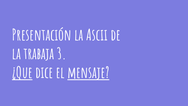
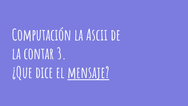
Presentación: Presentación -> Computación (42, 35)
trabaja: trabaja -> contar (39, 54)
¿Que underline: present -> none (22, 73)
